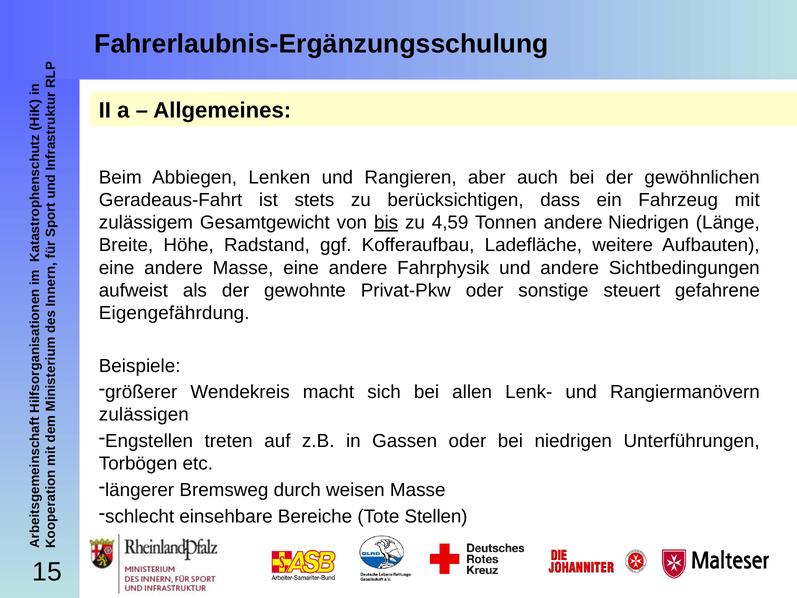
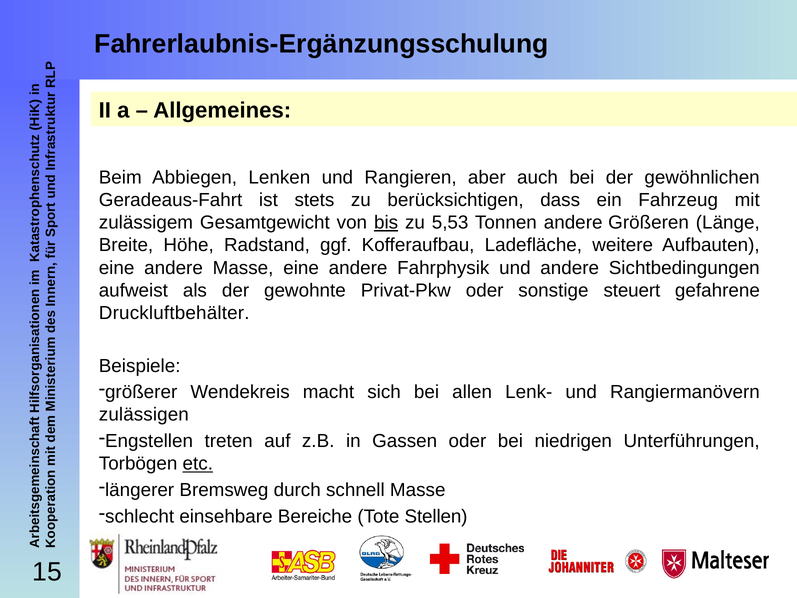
4,59: 4,59 -> 5,53 (450, 223)
andere Niedrigen: Niedrigen -> Größeren (649, 223)
Eigengefährdung: Eigengefährdung -> Druckluftbehälter (174, 313)
etc underline: none -> present (198, 464)
weisen: weisen -> schnell (355, 490)
